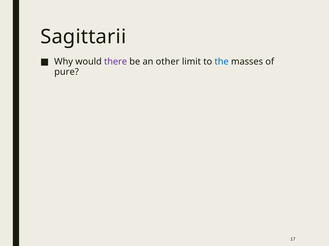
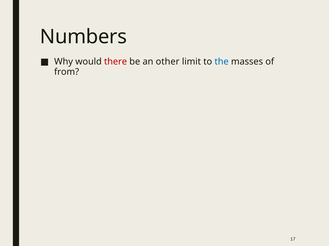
Sagittarii: Sagittarii -> Numbers (83, 37)
there colour: purple -> red (116, 62)
pure: pure -> from (67, 72)
